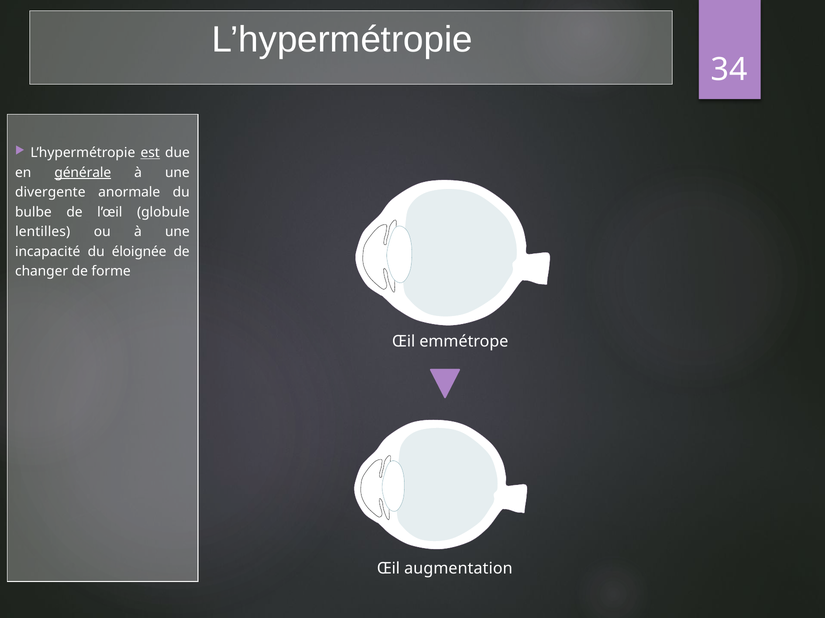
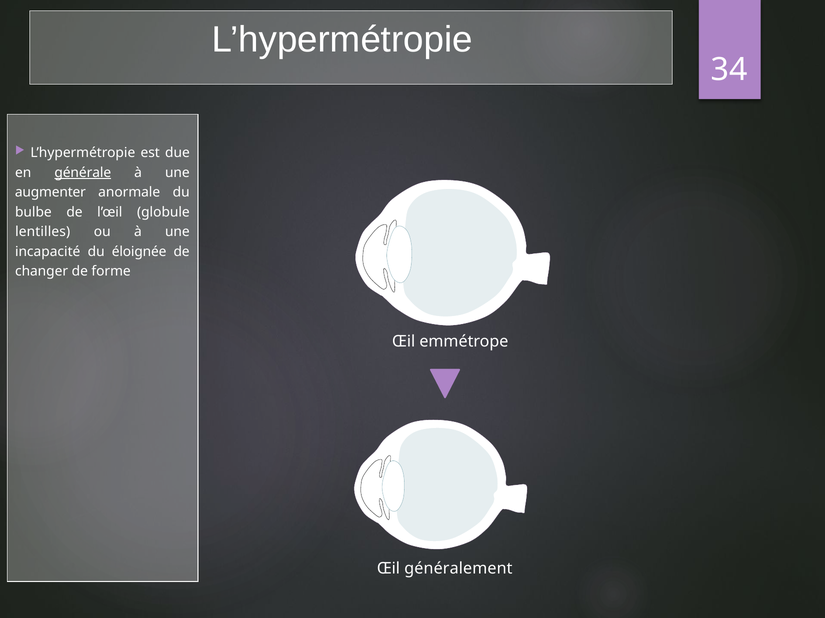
est underline: present -> none (150, 153)
divergente: divergente -> augmenter (50, 193)
augmentation: augmentation -> généralement (458, 569)
